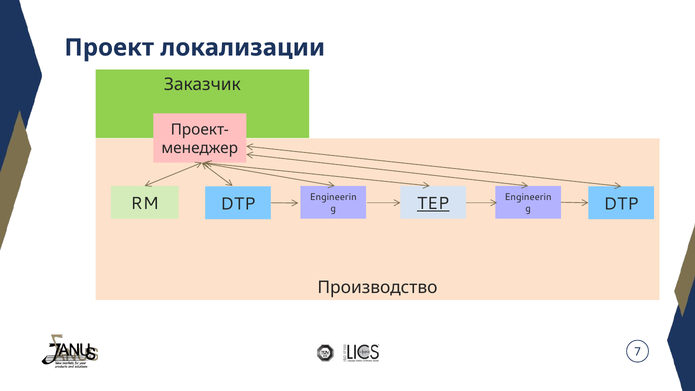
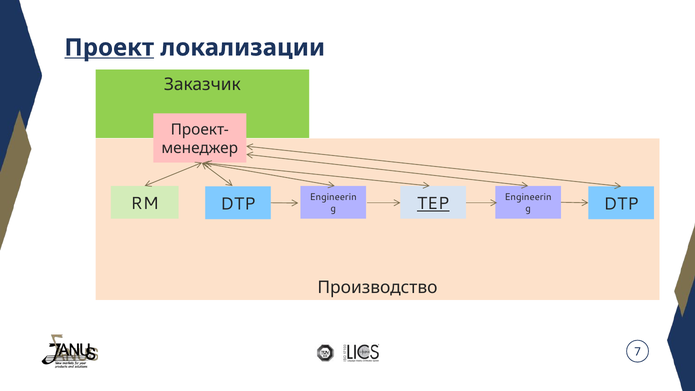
Проект underline: none -> present (109, 48)
